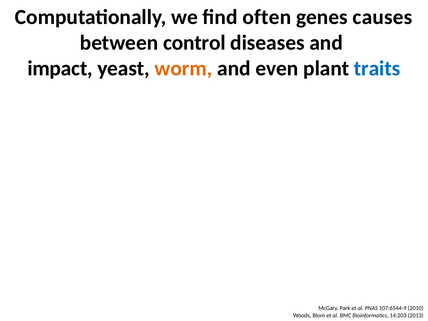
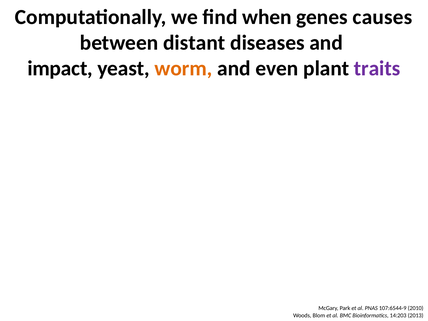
often: often -> when (267, 17)
control: control -> distant (194, 43)
traits colour: blue -> purple (377, 68)
